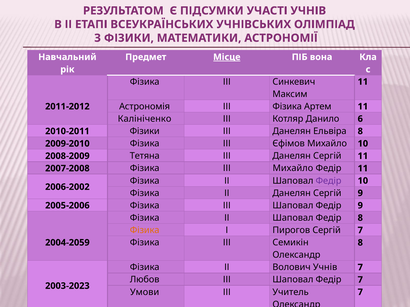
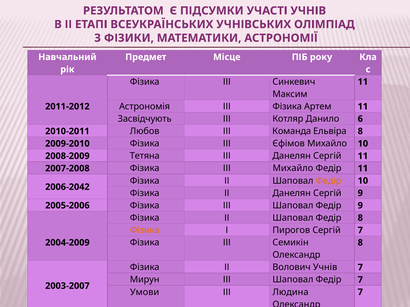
Місце underline: present -> none (227, 57)
вона: вона -> року (321, 57)
Калініченко: Калініченко -> Засвідчують (145, 119)
Фізики: Фізики -> Любов (145, 131)
Данелян: Данелян -> Команда (292, 131)
Федір colour: purple -> orange (329, 181)
2006-2002: 2006-2002 -> 2006-2042 (67, 187)
2004-2059: 2004-2059 -> 2004-2009 (67, 243)
Любов: Любов -> Мирун (145, 280)
2003-2023: 2003-2023 -> 2003-2007 (67, 286)
Учитель: Учитель -> Людина (291, 293)
